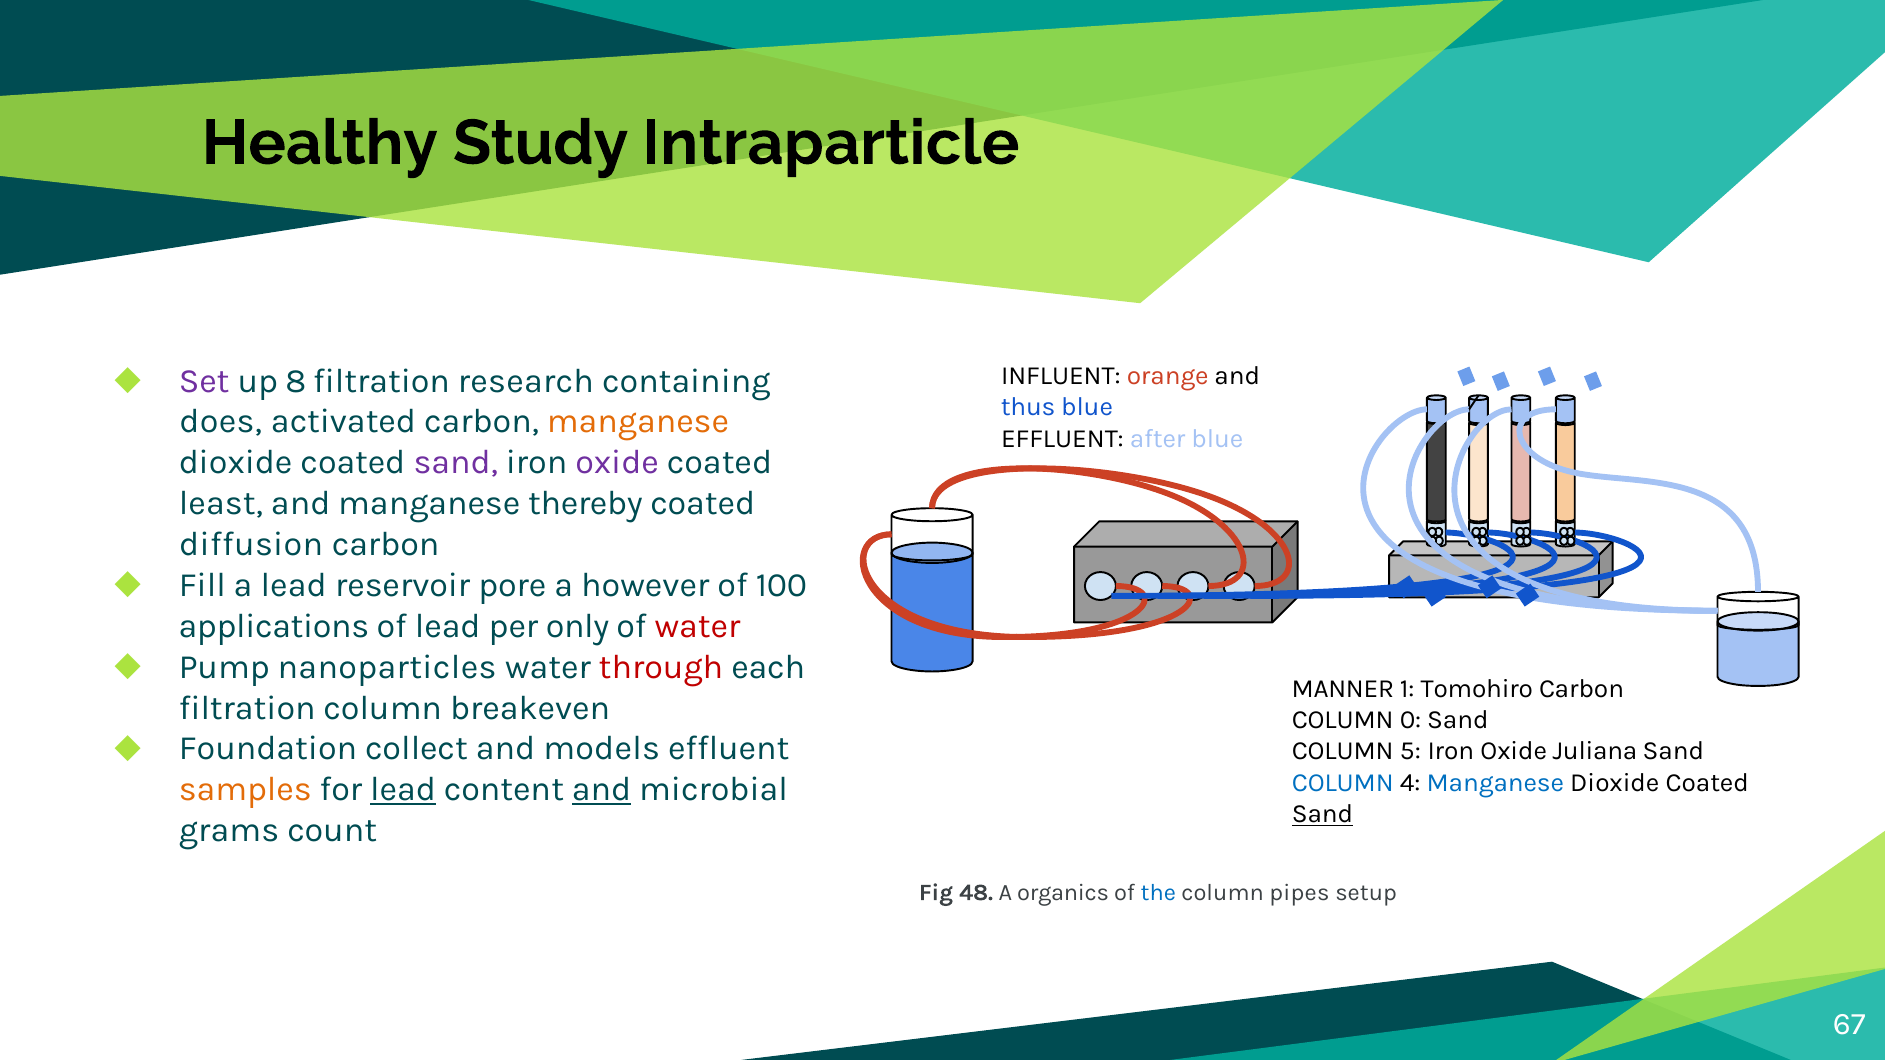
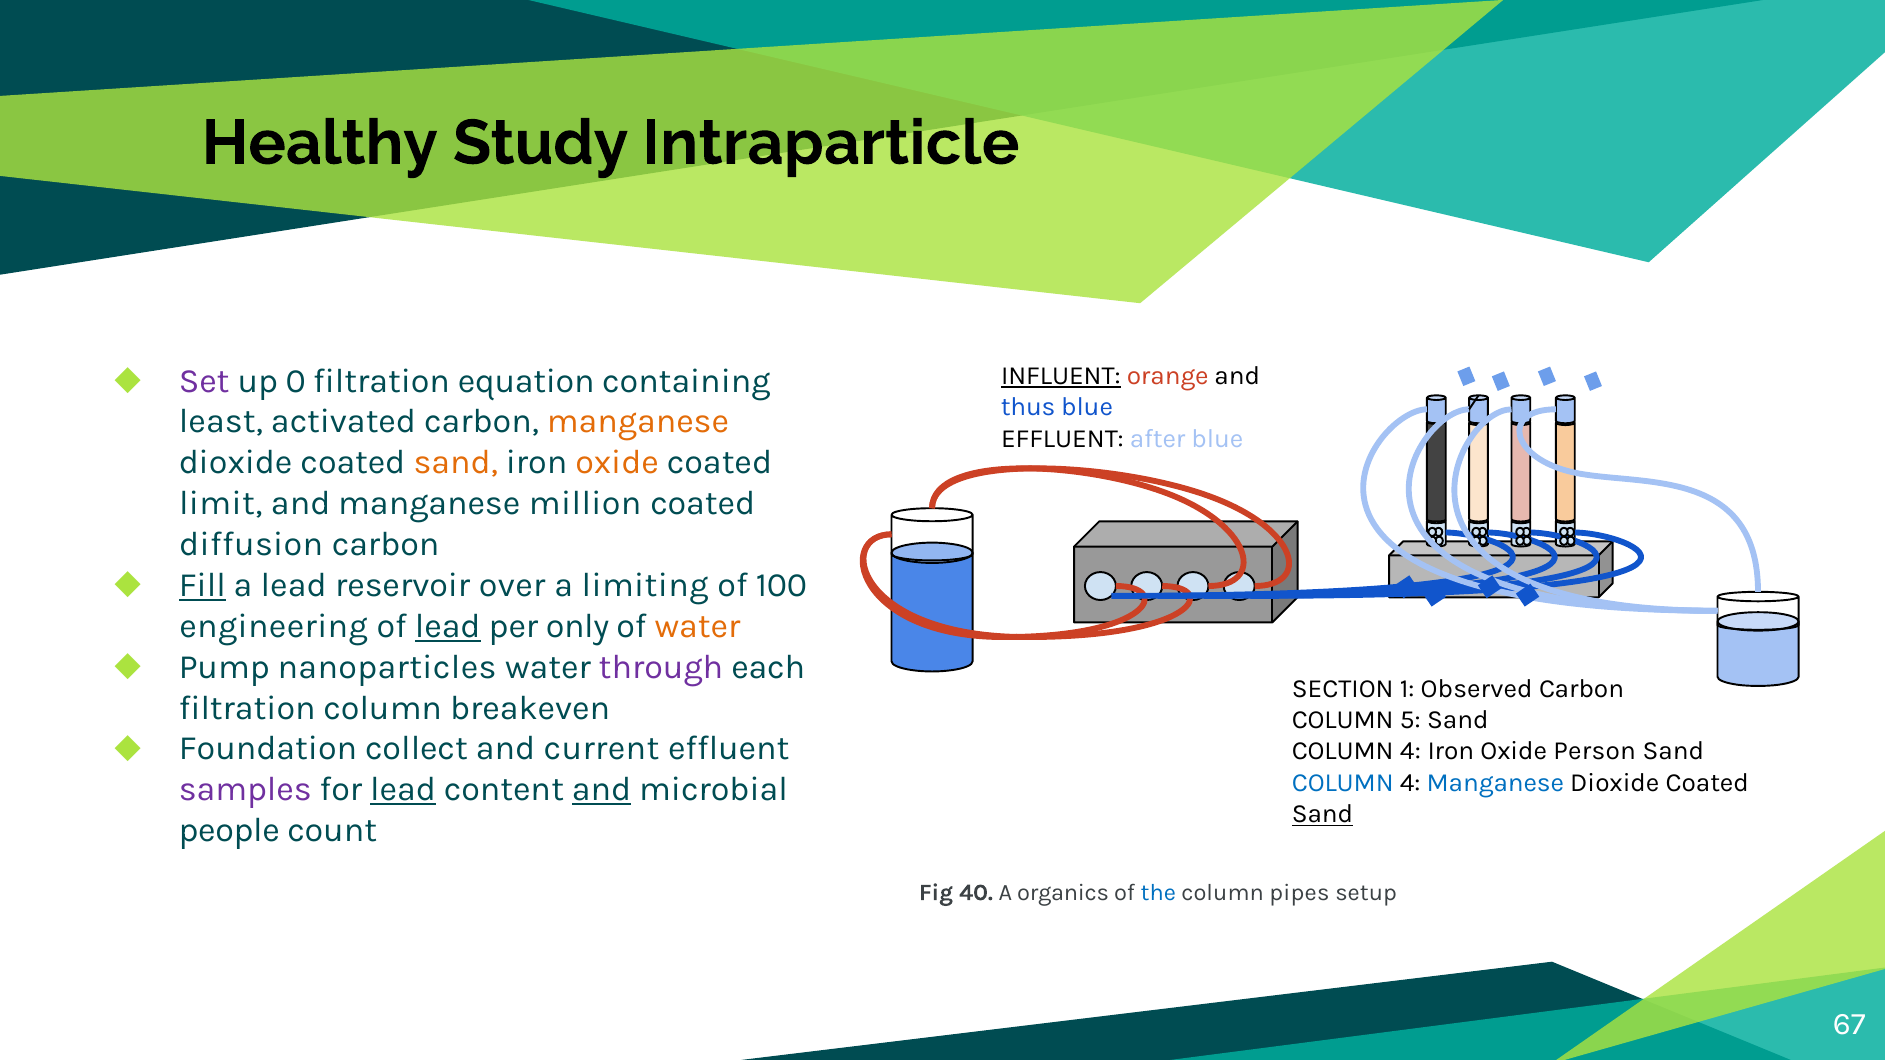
8: 8 -> 0 (296, 381)
research: research -> equation (526, 381)
INFLUENT underline: none -> present (1061, 376)
does: does -> least (221, 422)
sand colour: purple -> orange (456, 463)
oxide colour: purple -> orange (617, 463)
least: least -> limit (221, 504)
thereby: thereby -> million (585, 504)
Fill underline: none -> present (202, 585)
pore: pore -> over (512, 585)
however: however -> limiting (645, 585)
applications: applications -> engineering (274, 626)
lead underline: none -> present (448, 626)
water colour: red -> orange (698, 626)
through colour: red -> purple (661, 667)
MANNER: MANNER -> SECTION (1343, 689)
Tomohiro: Tomohiro -> Observed (1477, 689)
0: 0 -> 5 (1410, 720)
models: models -> current (602, 749)
5: 5 -> 4 (1410, 752)
Juliana: Juliana -> Person (1595, 752)
samples colour: orange -> purple (245, 790)
grams: grams -> people (229, 831)
48: 48 -> 40 (976, 893)
